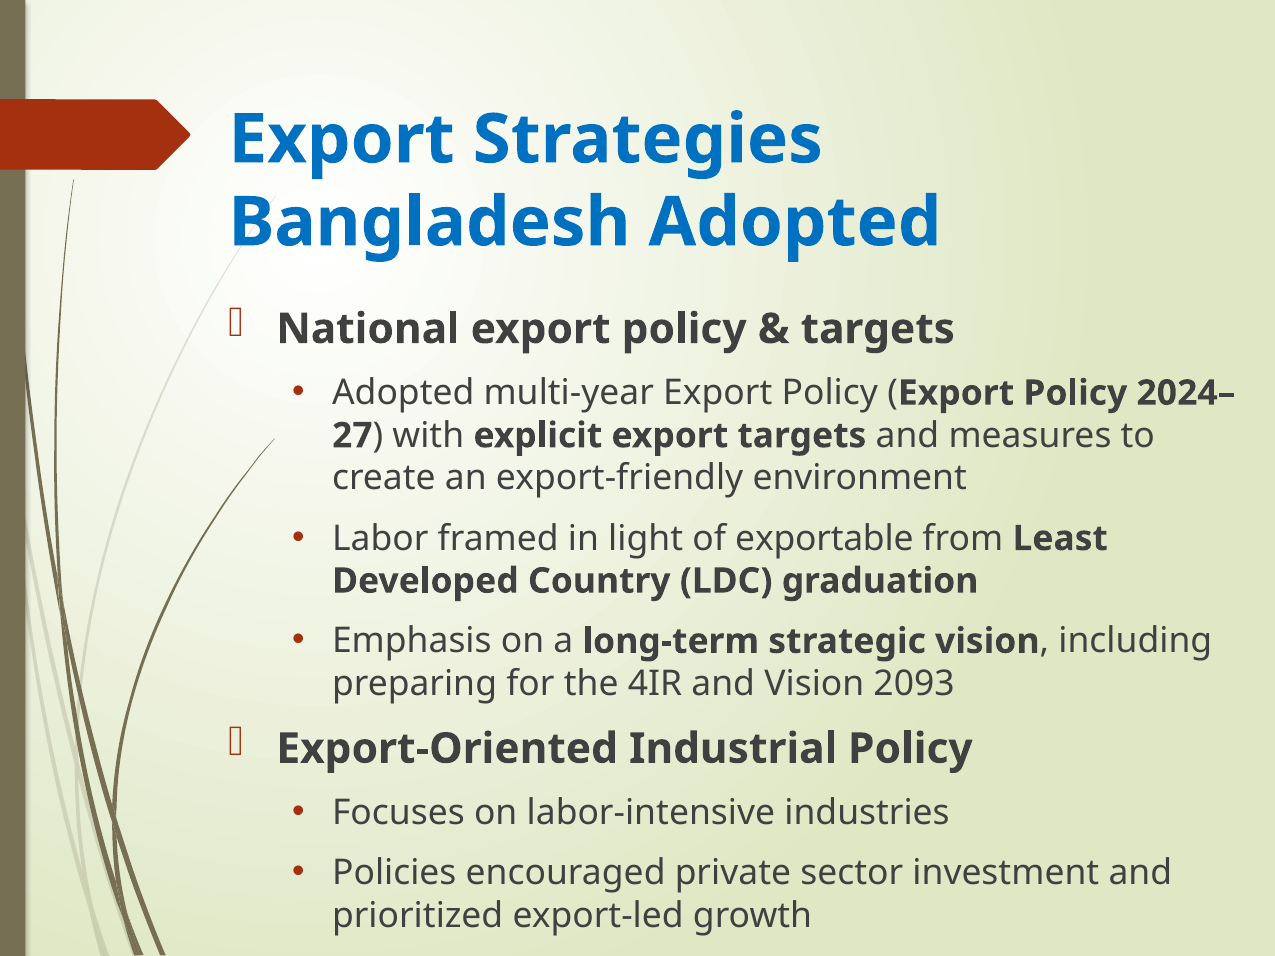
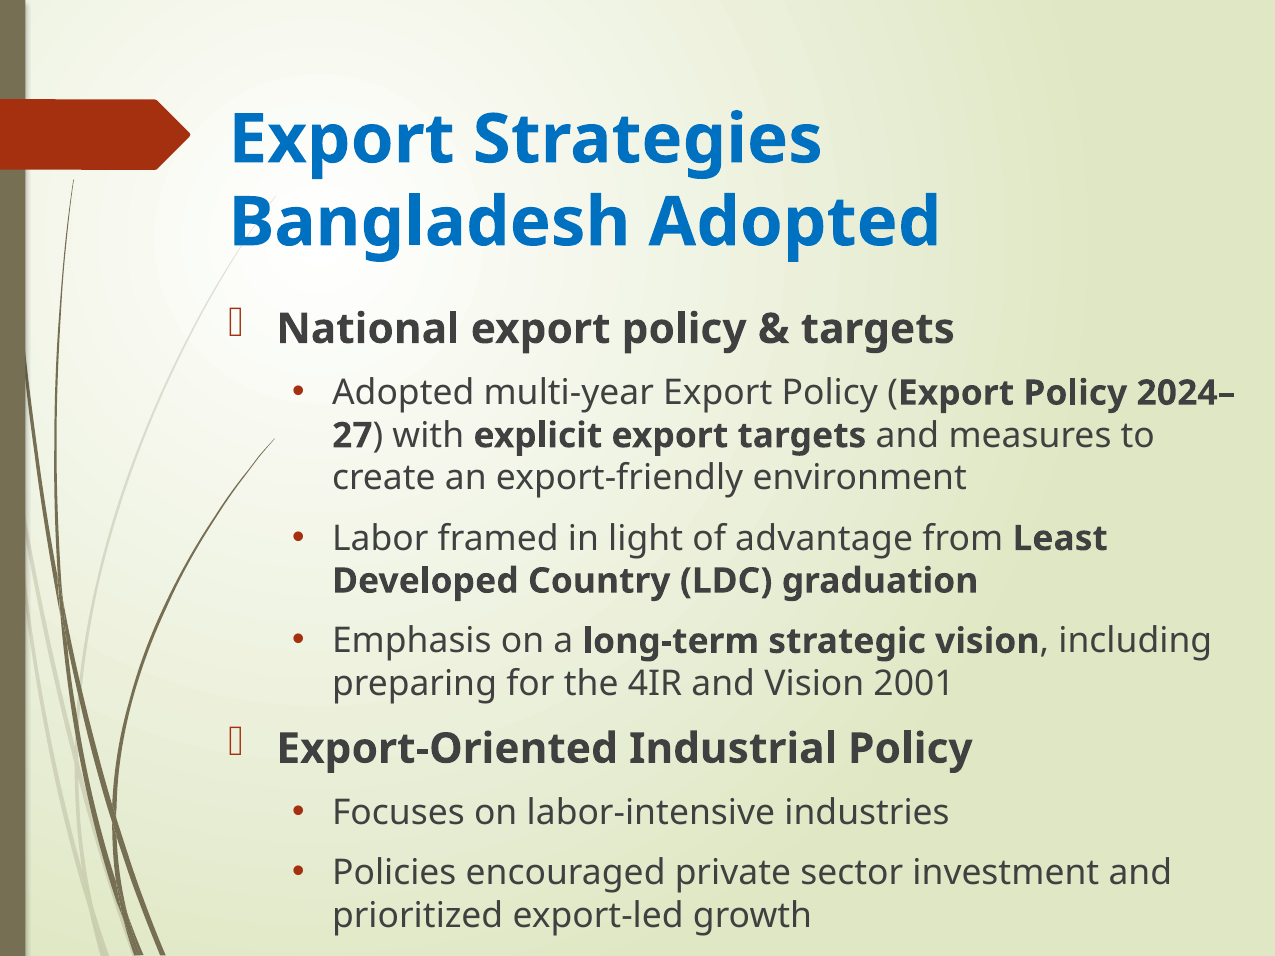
exportable: exportable -> advantage (824, 539)
2093: 2093 -> 2001 (914, 684)
